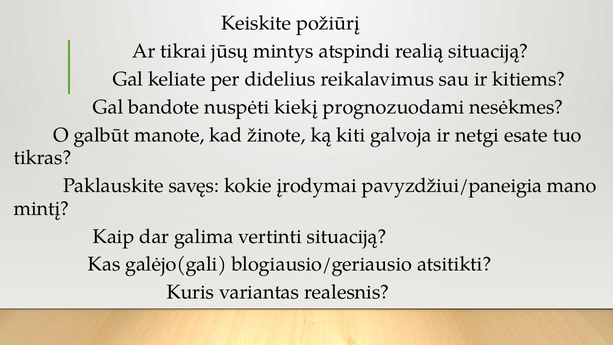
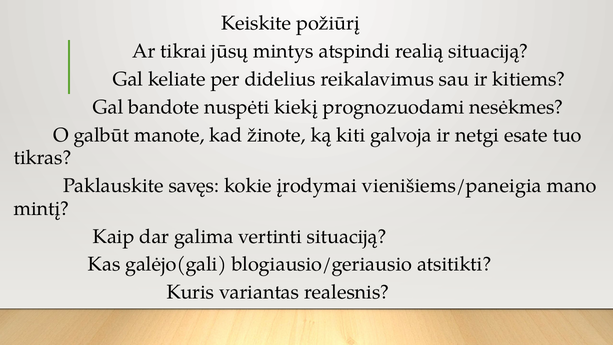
pavyzdžiui/paneigia: pavyzdžiui/paneigia -> vienišiems/paneigia (452, 186)
